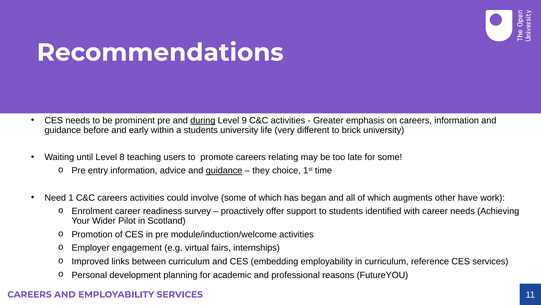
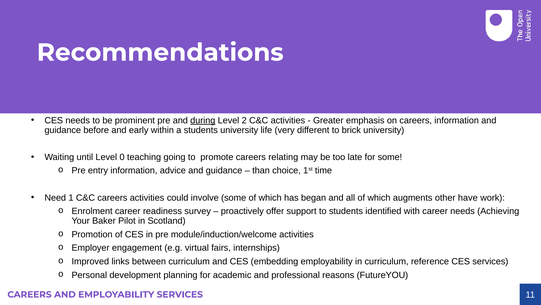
9: 9 -> 2 (244, 120)
8: 8 -> 0 (122, 157)
users: users -> going (175, 157)
guidance underline: present -> none (224, 170)
they: they -> than (261, 170)
Wider: Wider -> Baker (104, 220)
